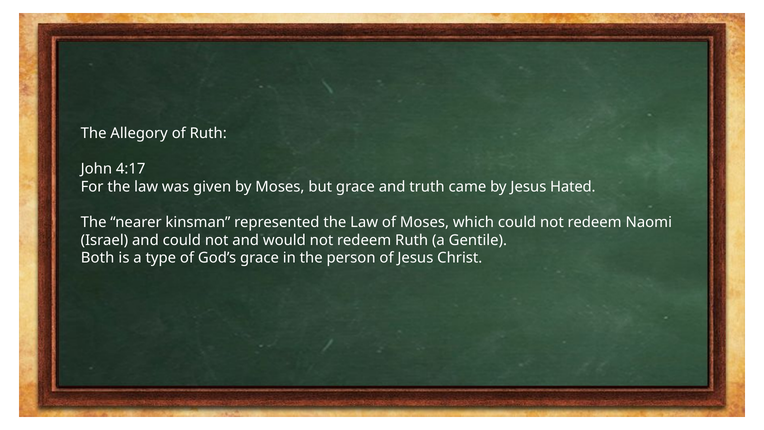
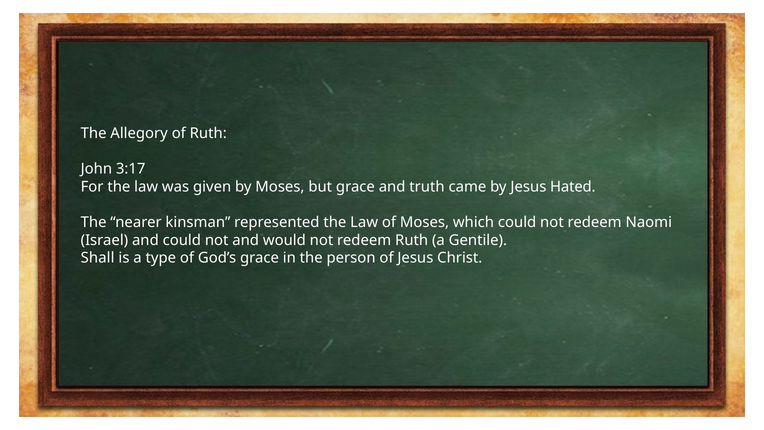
4:17: 4:17 -> 3:17 (131, 169)
Both: Both -> Shall (98, 258)
